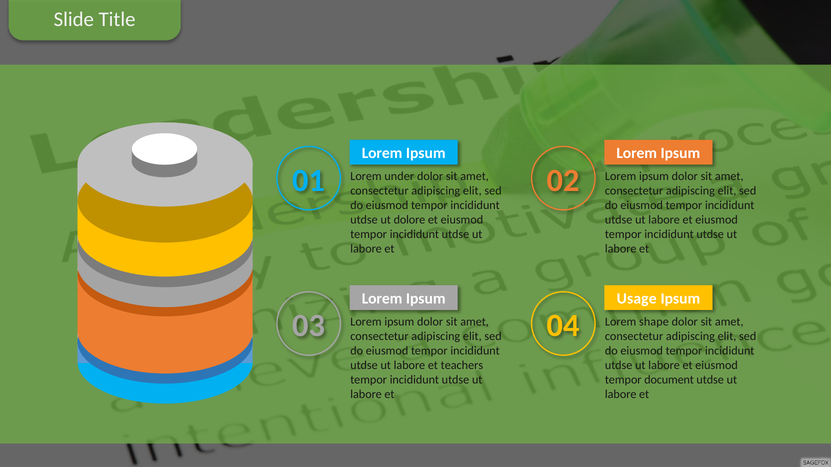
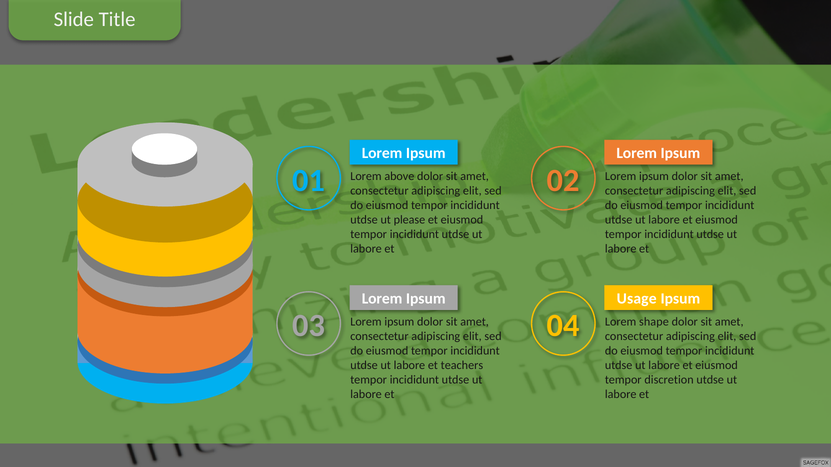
under: under -> above (399, 176)
dolore: dolore -> please (409, 220)
document: document -> discretion (669, 380)
